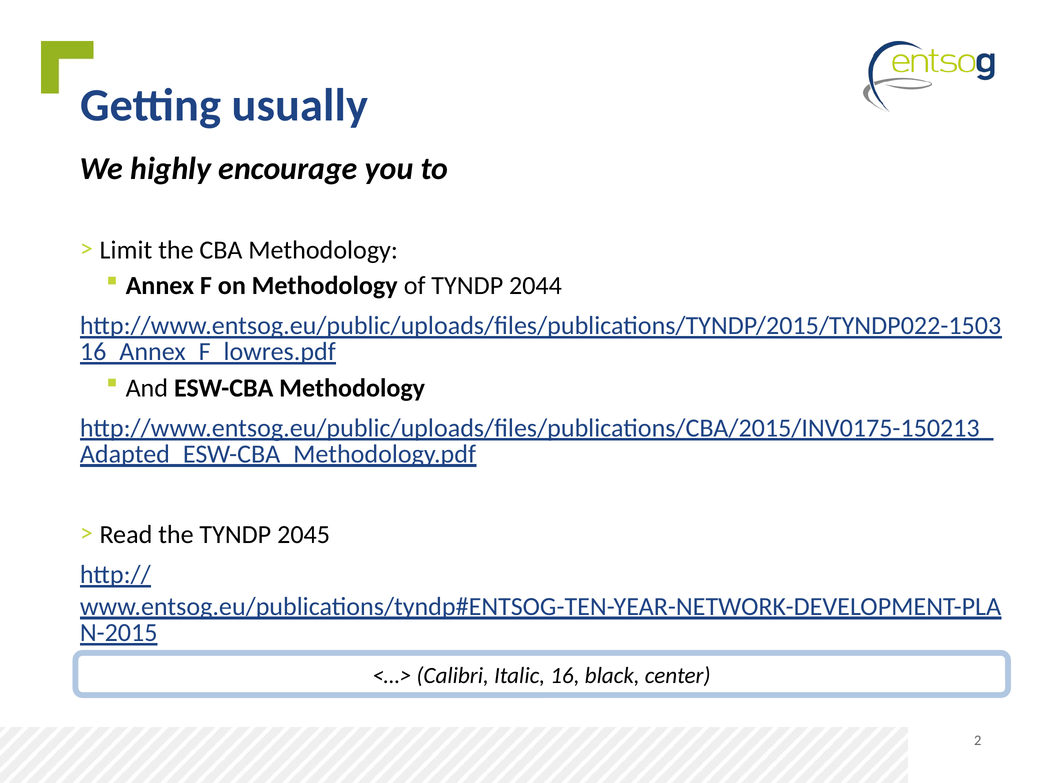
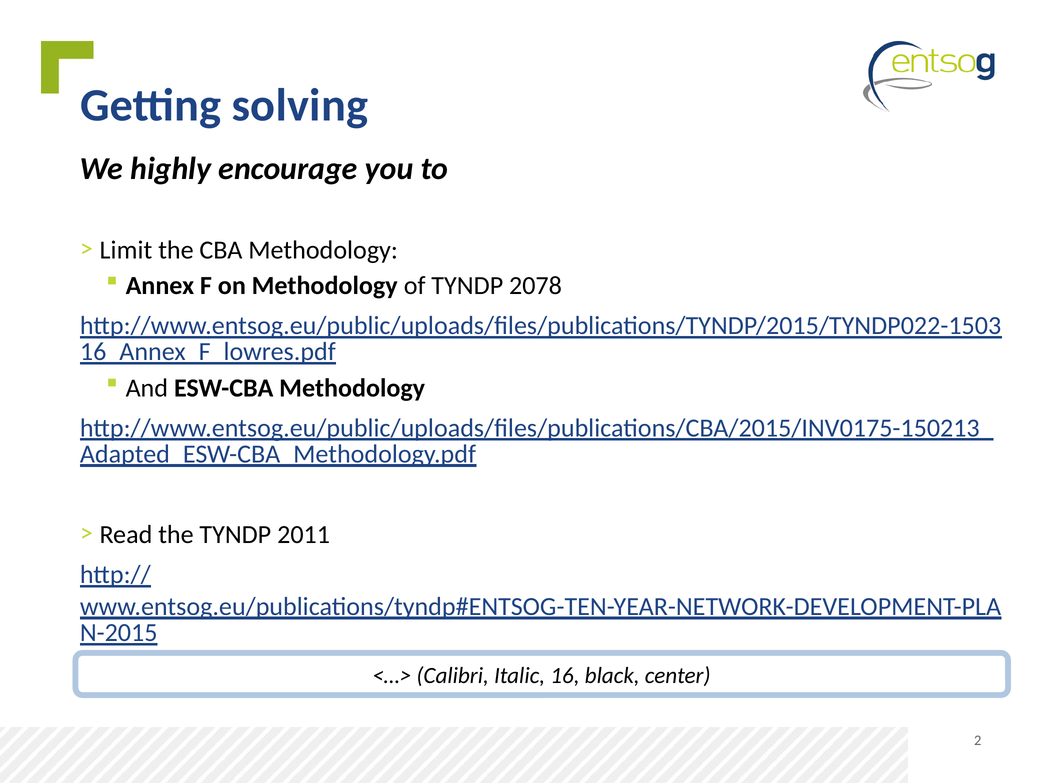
usually: usually -> solving (300, 105)
2044: 2044 -> 2078 (535, 286)
2045: 2045 -> 2011 (304, 535)
